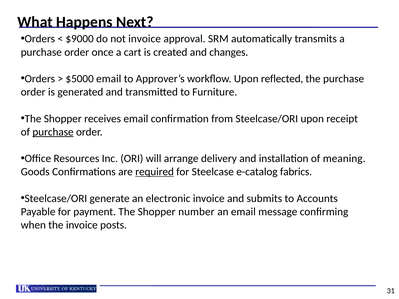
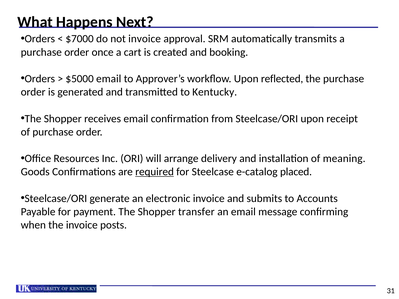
$9000: $9000 -> $7000 (80, 39)
changes: changes -> booking (229, 52)
Furniture: Furniture -> Kentucky (215, 92)
purchase underline: present -> none (53, 132)
fabrics: fabrics -> placed (296, 172)
number: number -> transfer (196, 212)
